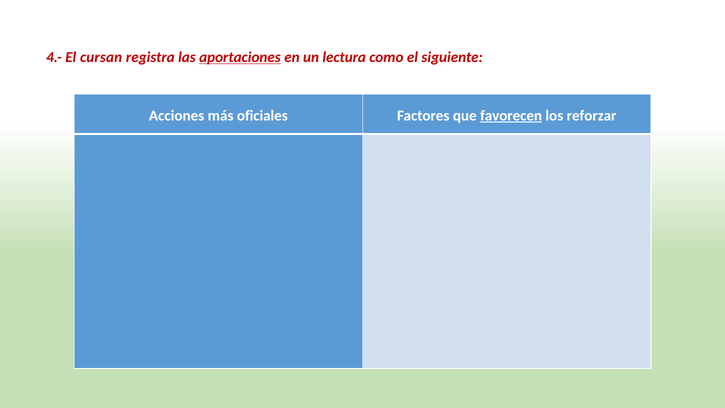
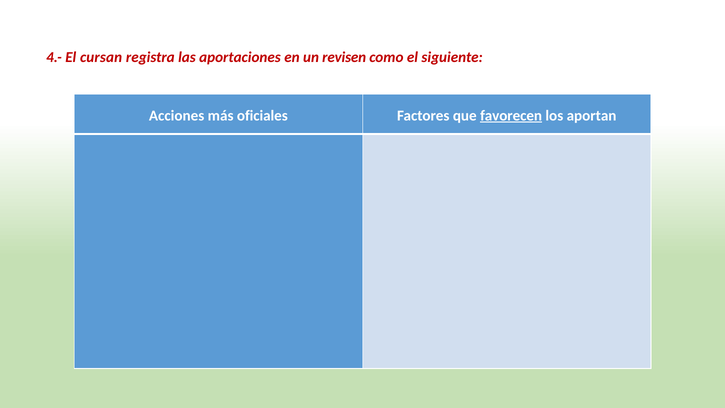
aportaciones underline: present -> none (240, 57)
lectura: lectura -> revisen (344, 57)
reforzar: reforzar -> aportan (592, 116)
